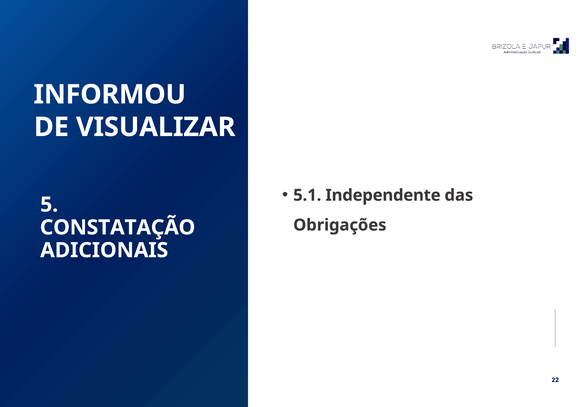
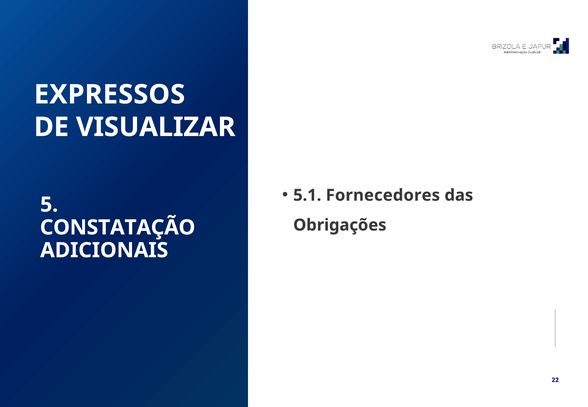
INFORMOU: INFORMOU -> EXPRESSOS (110, 95)
Independente: Independente -> Fornecedores (383, 195)
